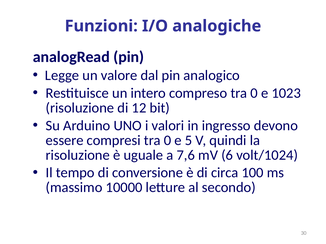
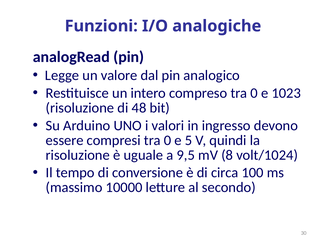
12: 12 -> 48 (139, 108)
7,6: 7,6 -> 9,5 (186, 155)
6: 6 -> 8 (227, 155)
